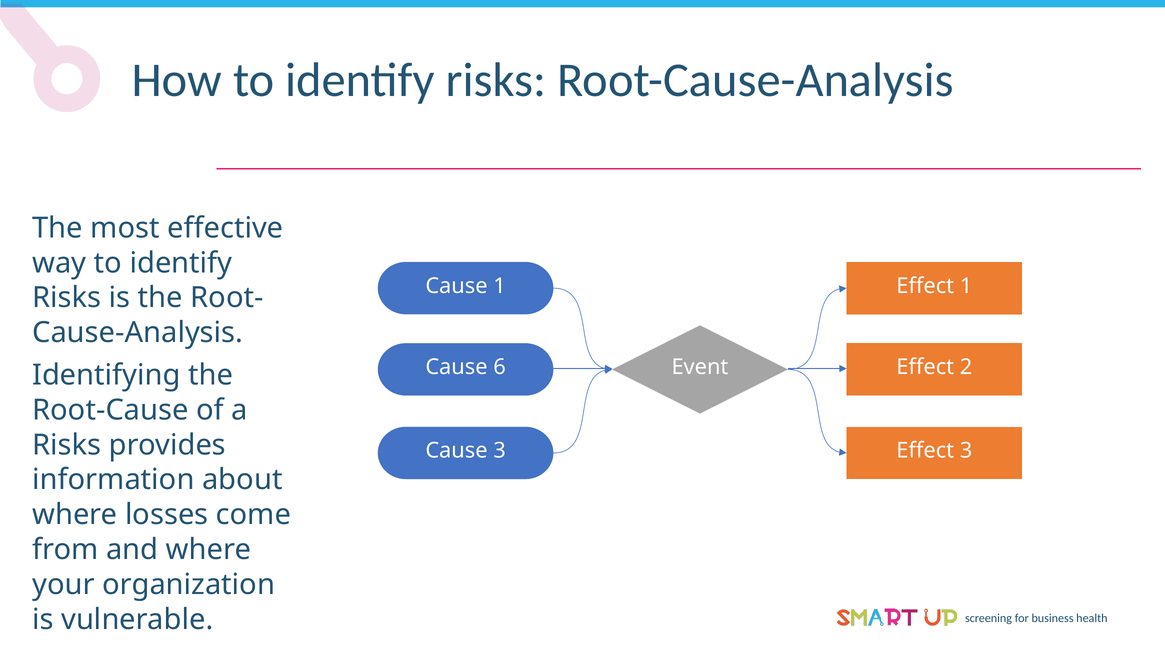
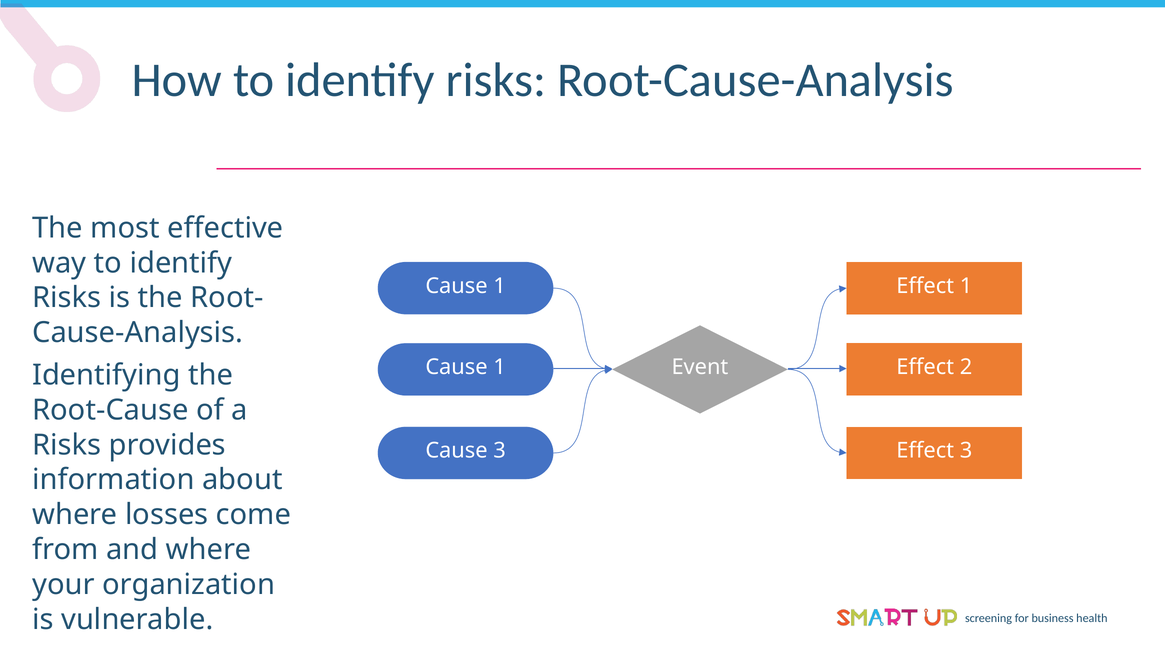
6: 6 -> 1 (500, 367)
